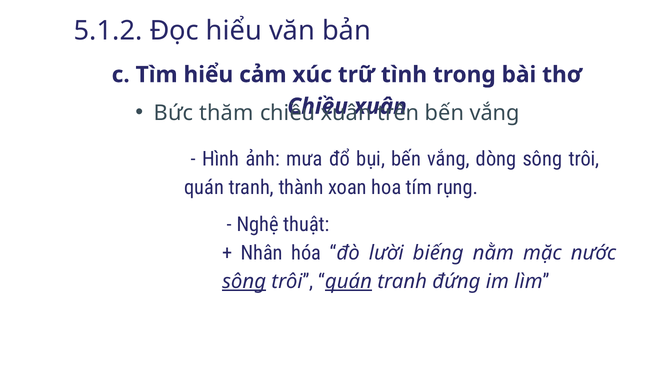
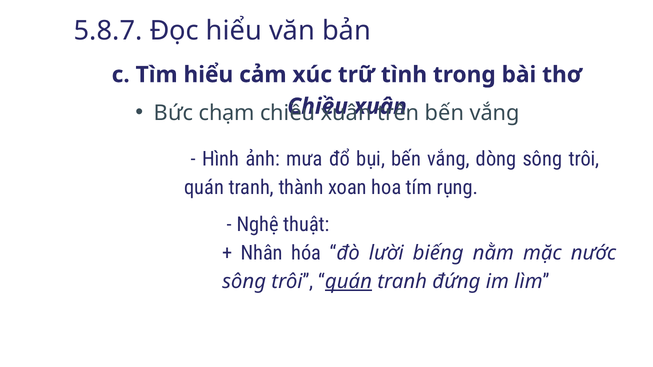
5.1.2: 5.1.2 -> 5.8.7 (108, 31)
thăm: thăm -> chạm (227, 113)
sông underline: present -> none (244, 282)
